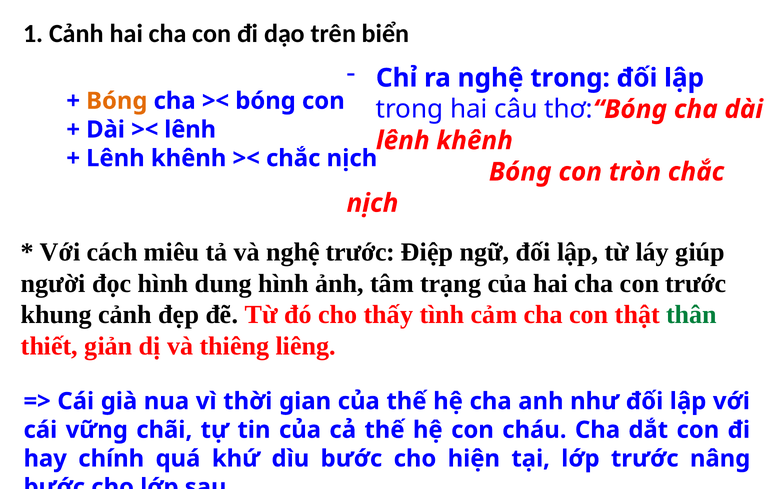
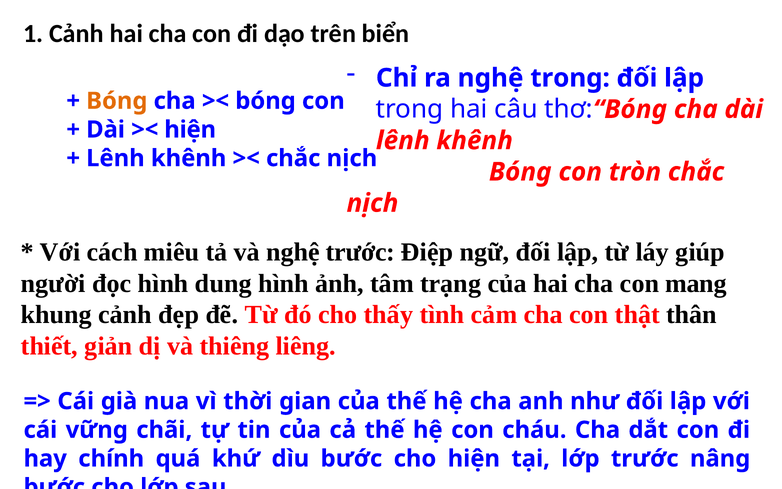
lênh: lênh -> hiện (190, 130)
con trước: trước -> mang (696, 283)
thân colour: green -> black (692, 315)
